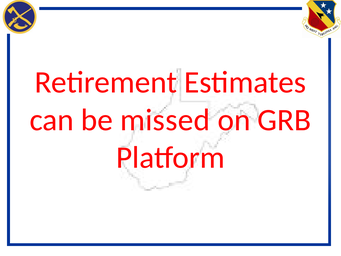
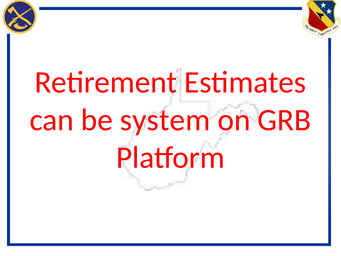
missed: missed -> system (165, 120)
